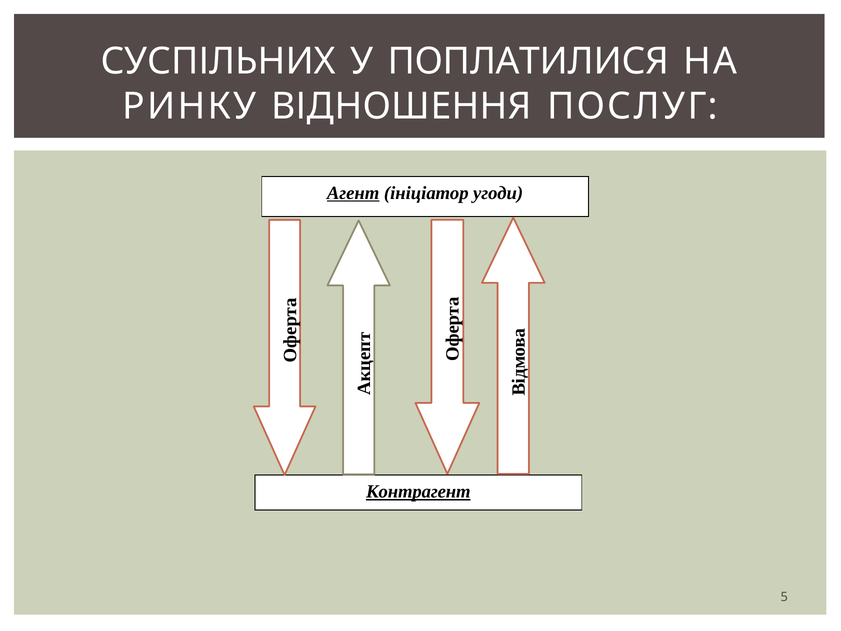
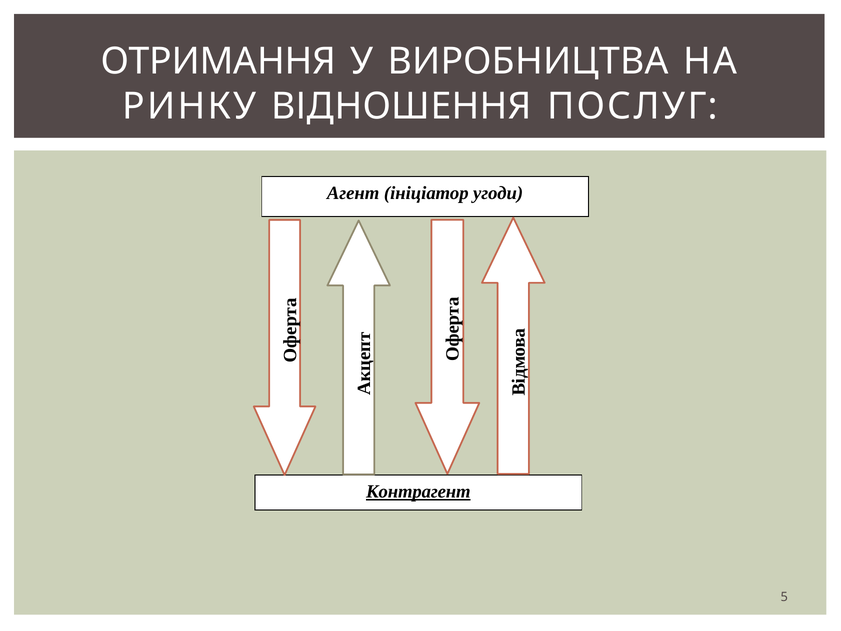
СУСПІЛЬНИХ: СУСПІЛЬНИХ -> ОТРИМАННЯ (218, 61)
ПОПЛАТИЛИСЯ: ПОПЛАТИЛИСЯ -> ВИРОБНИЦТВА (528, 61)
Агент underline: present -> none (353, 193)
